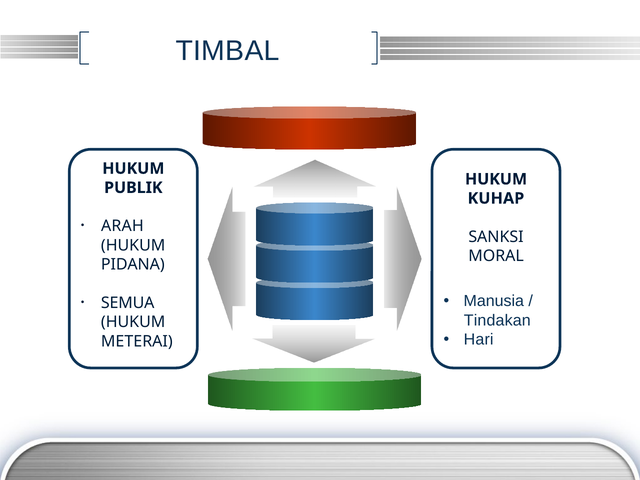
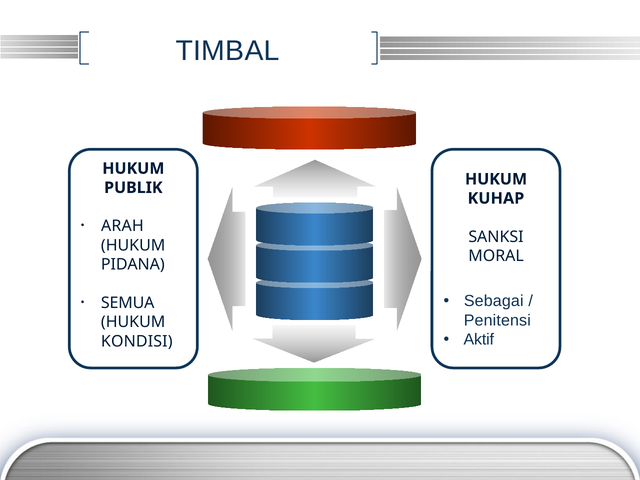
Manusia: Manusia -> Sebagai (494, 301)
Tindakan: Tindakan -> Penitensi (497, 320)
Hari: Hari -> Aktif (479, 340)
METERAI: METERAI -> KONDISI (137, 341)
